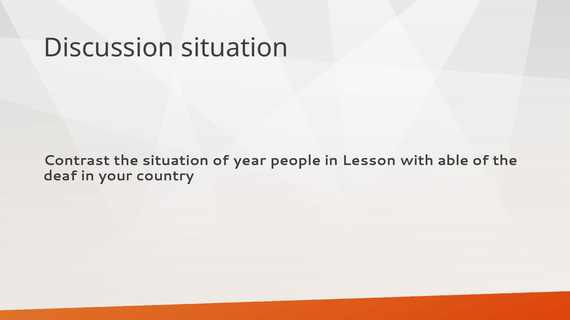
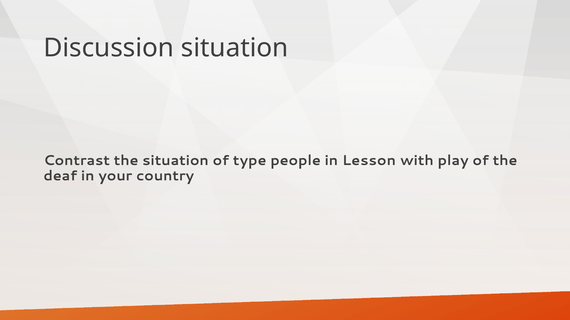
year: year -> type (250, 161)
able: able -> play (453, 161)
